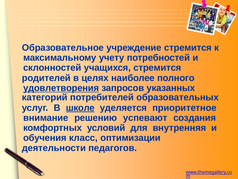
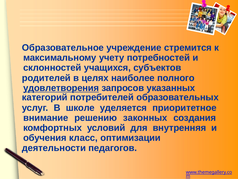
учащихся стремится: стремится -> субъектов (157, 68)
школе underline: present -> none (80, 108)
успевают: успевают -> законных (145, 118)
